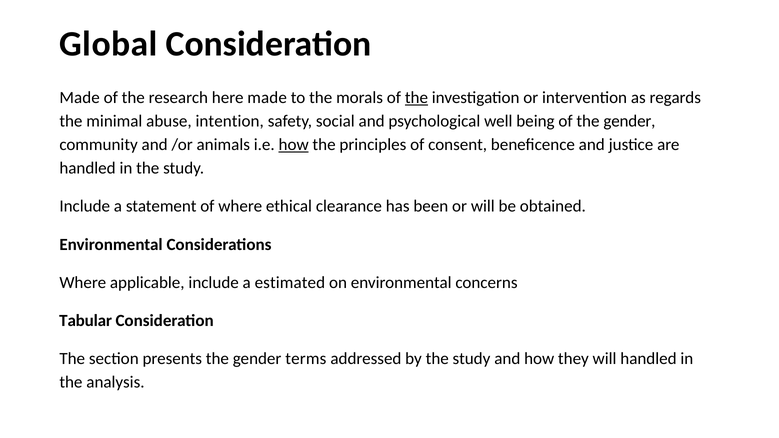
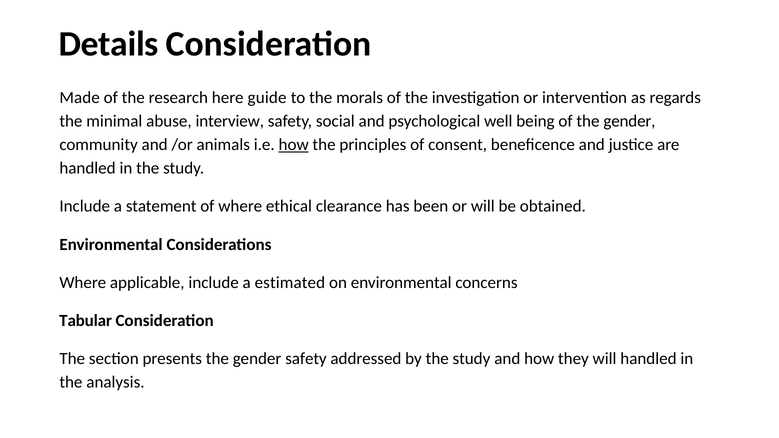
Global: Global -> Details (109, 44)
here made: made -> guide (267, 98)
the underline: present -> none (416, 98)
intention: intention -> interview (230, 121)
gender terms: terms -> safety (306, 359)
